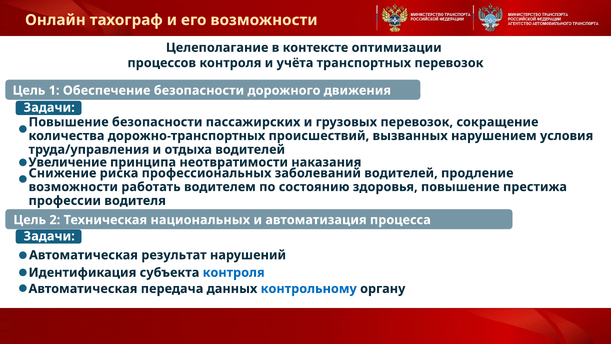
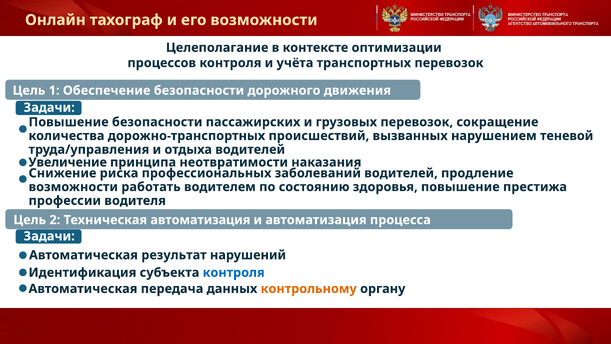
условия: условия -> теневой (567, 136)
Техническая национальных: национальных -> автоматизация (200, 220)
контрольному colour: blue -> orange (309, 288)
